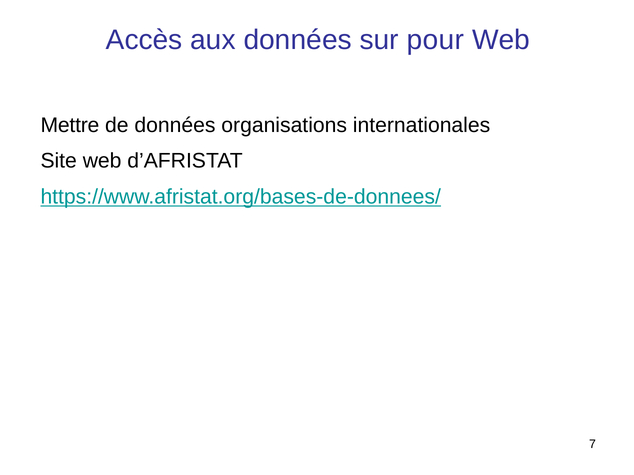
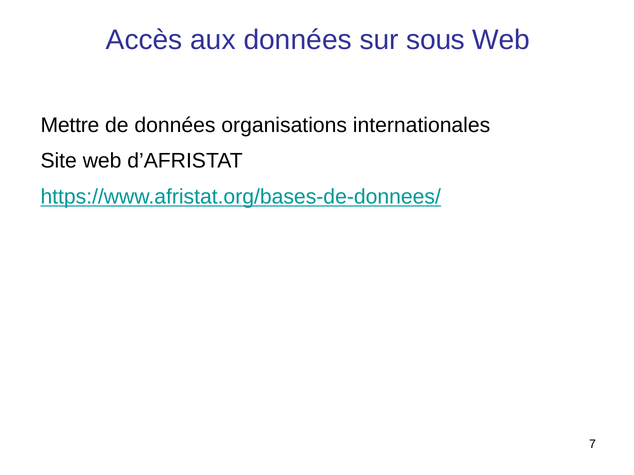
pour: pour -> sous (436, 40)
